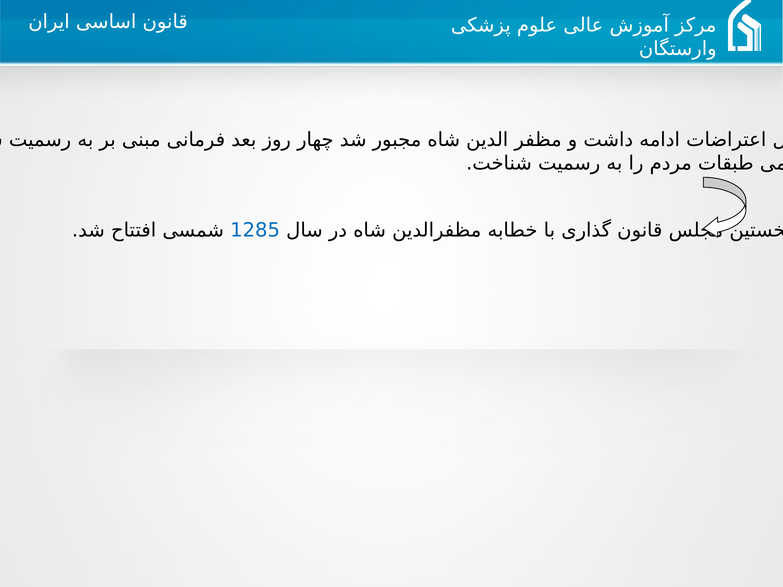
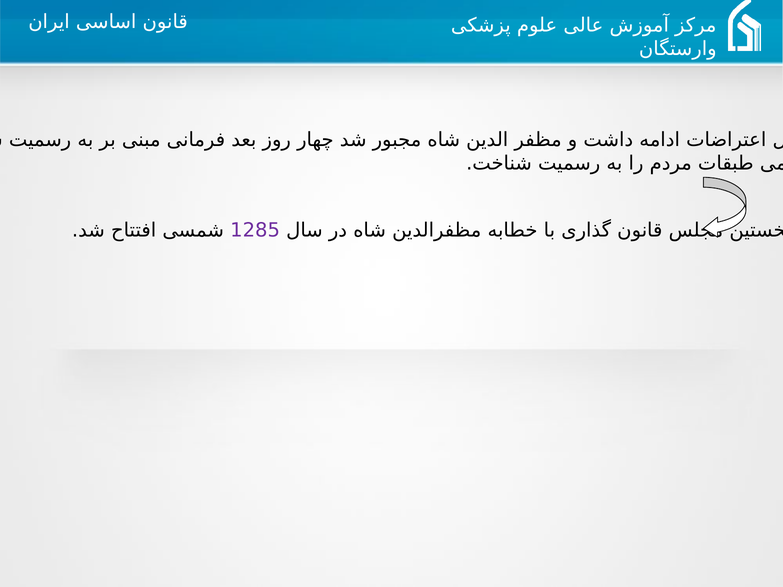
1285 colour: blue -> purple (255, 230)
